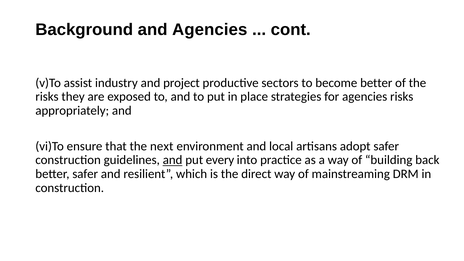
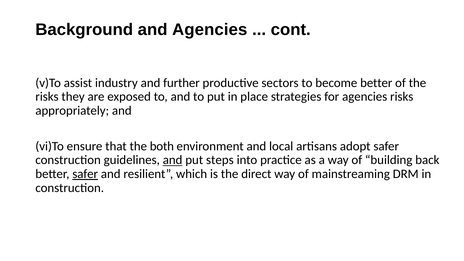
project: project -> further (181, 83)
next: next -> both (162, 146)
every: every -> steps (220, 160)
safer underline: none -> present (85, 174)
